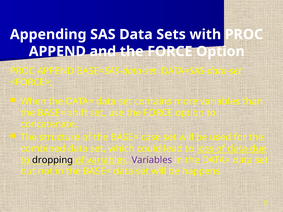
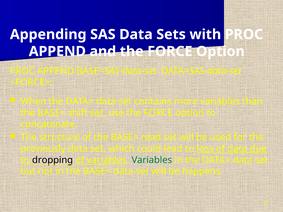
case: case -> read (151, 137)
combined: combined -> previously (43, 149)
Variables colour: purple -> green (152, 160)
